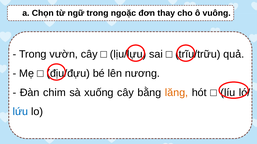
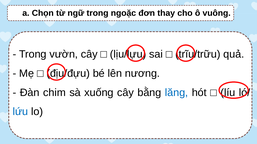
lăng colour: orange -> blue (177, 93)
